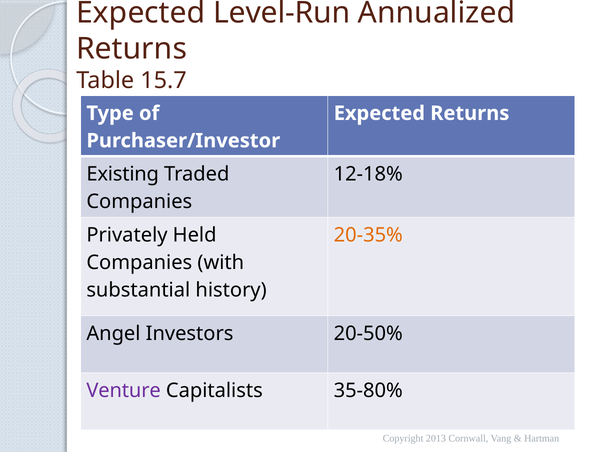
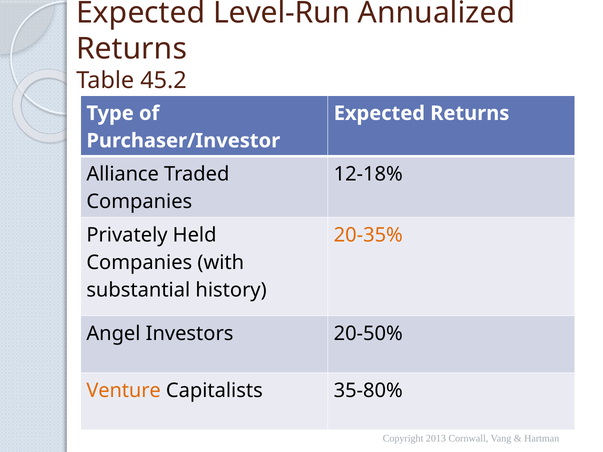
15.7: 15.7 -> 45.2 (163, 81)
Existing: Existing -> Alliance (123, 174)
Venture colour: purple -> orange (124, 391)
